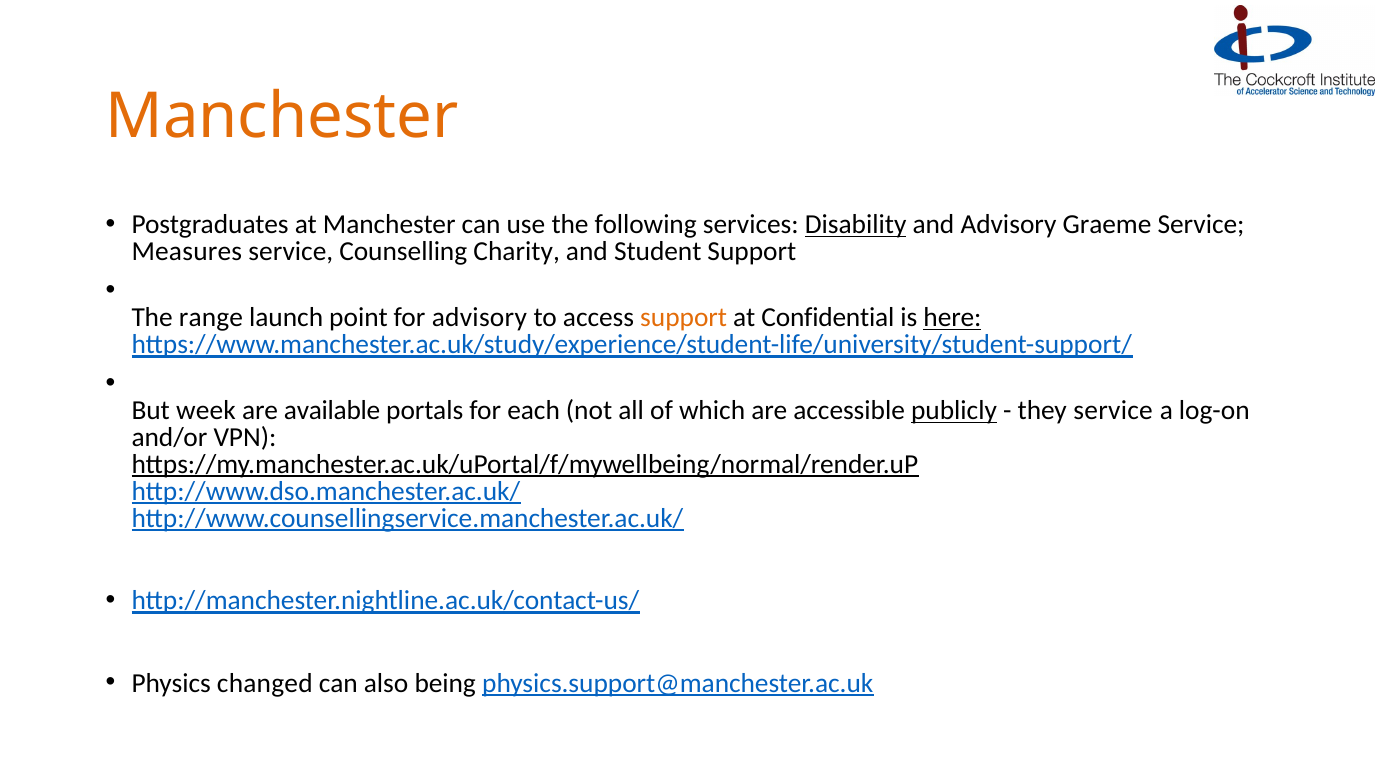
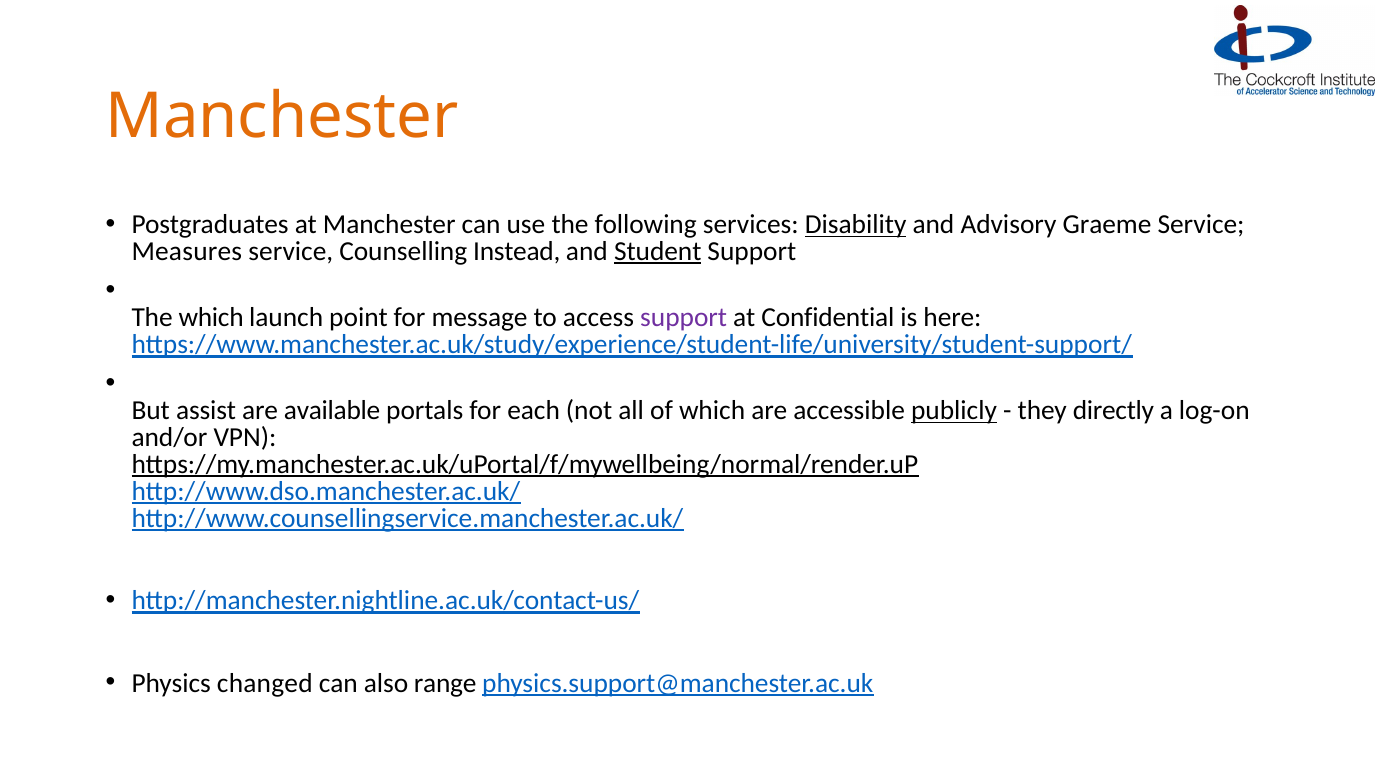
Charity: Charity -> Instead (517, 251)
Student underline: none -> present (658, 251)
The range: range -> which (211, 318)
for advisory: advisory -> message (480, 318)
support colour: orange -> purple (684, 318)
here underline: present -> none (953, 318)
week: week -> assist (206, 411)
they service: service -> directly (1113, 411)
being: being -> range (445, 683)
